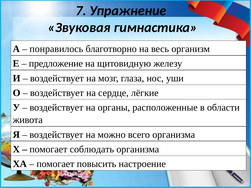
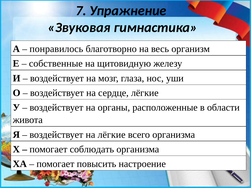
предложение: предложение -> собственные (56, 64)
на можно: можно -> лёгкие (112, 135)
